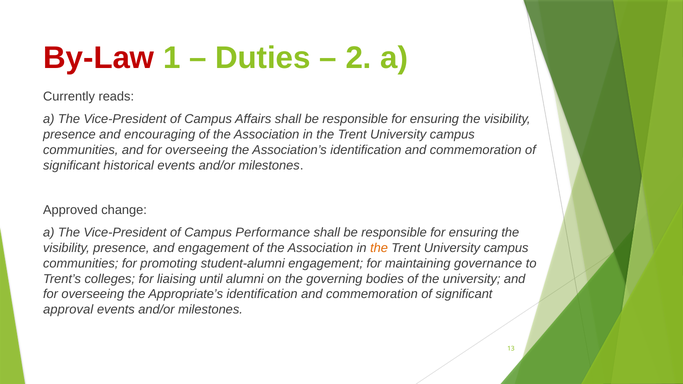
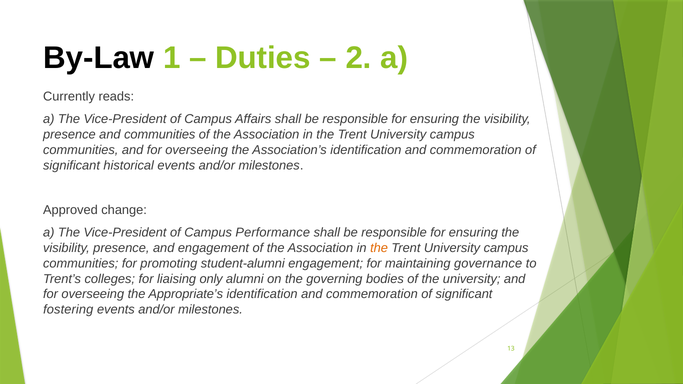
By-Law colour: red -> black (99, 58)
and encouraging: encouraging -> communities (160, 135)
until: until -> only (211, 279)
approval: approval -> fostering (68, 310)
